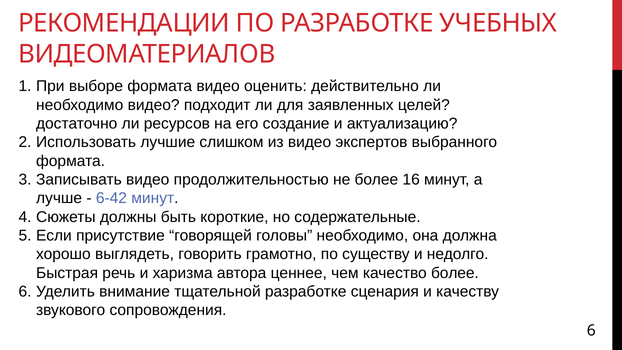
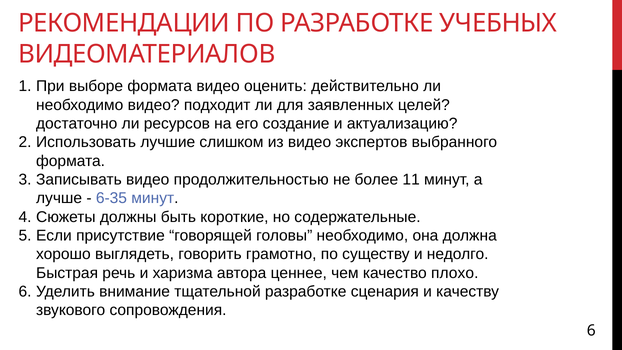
16: 16 -> 11 (411, 179)
6-42: 6-42 -> 6-35 (111, 198)
качество более: более -> плохо (455, 273)
